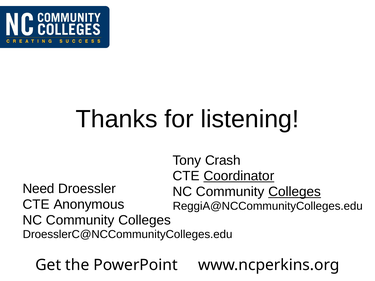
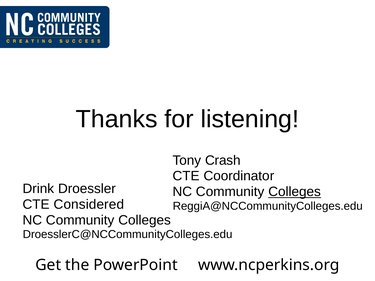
Coordinator underline: present -> none (239, 176)
Need: Need -> Drink (38, 189)
Anonymous: Anonymous -> Considered (89, 205)
